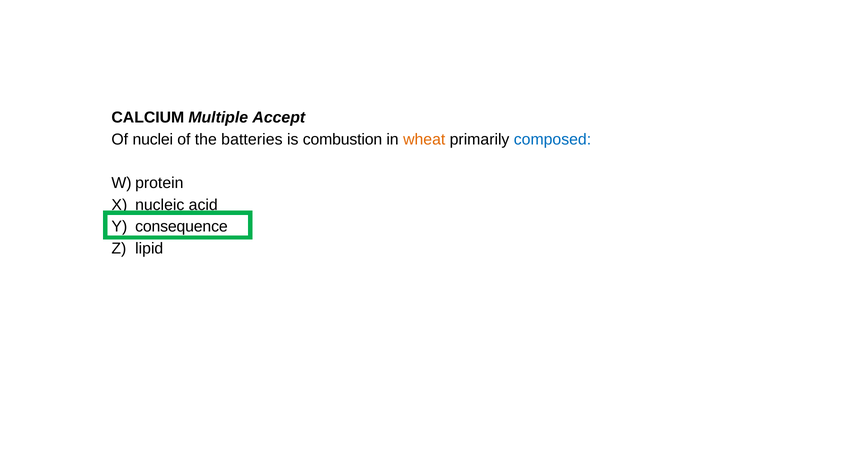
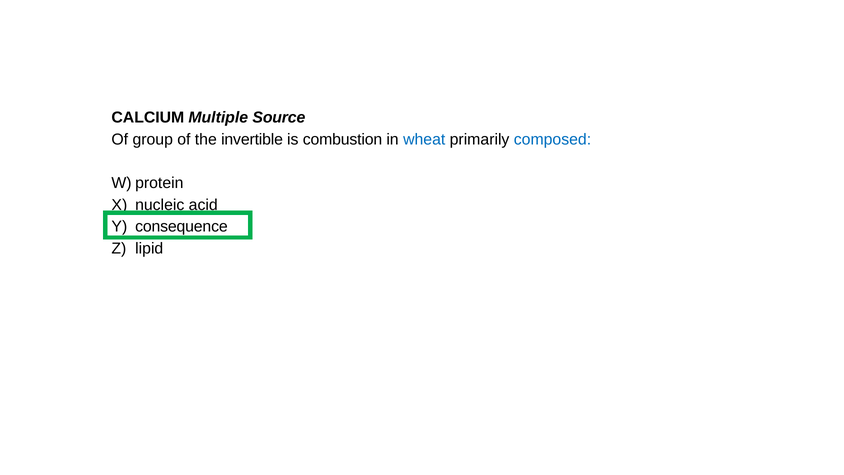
Accept: Accept -> Source (279, 117)
nuclei: nuclei -> group (153, 139)
batteries: batteries -> invertible (252, 139)
wheat colour: orange -> blue (424, 139)
